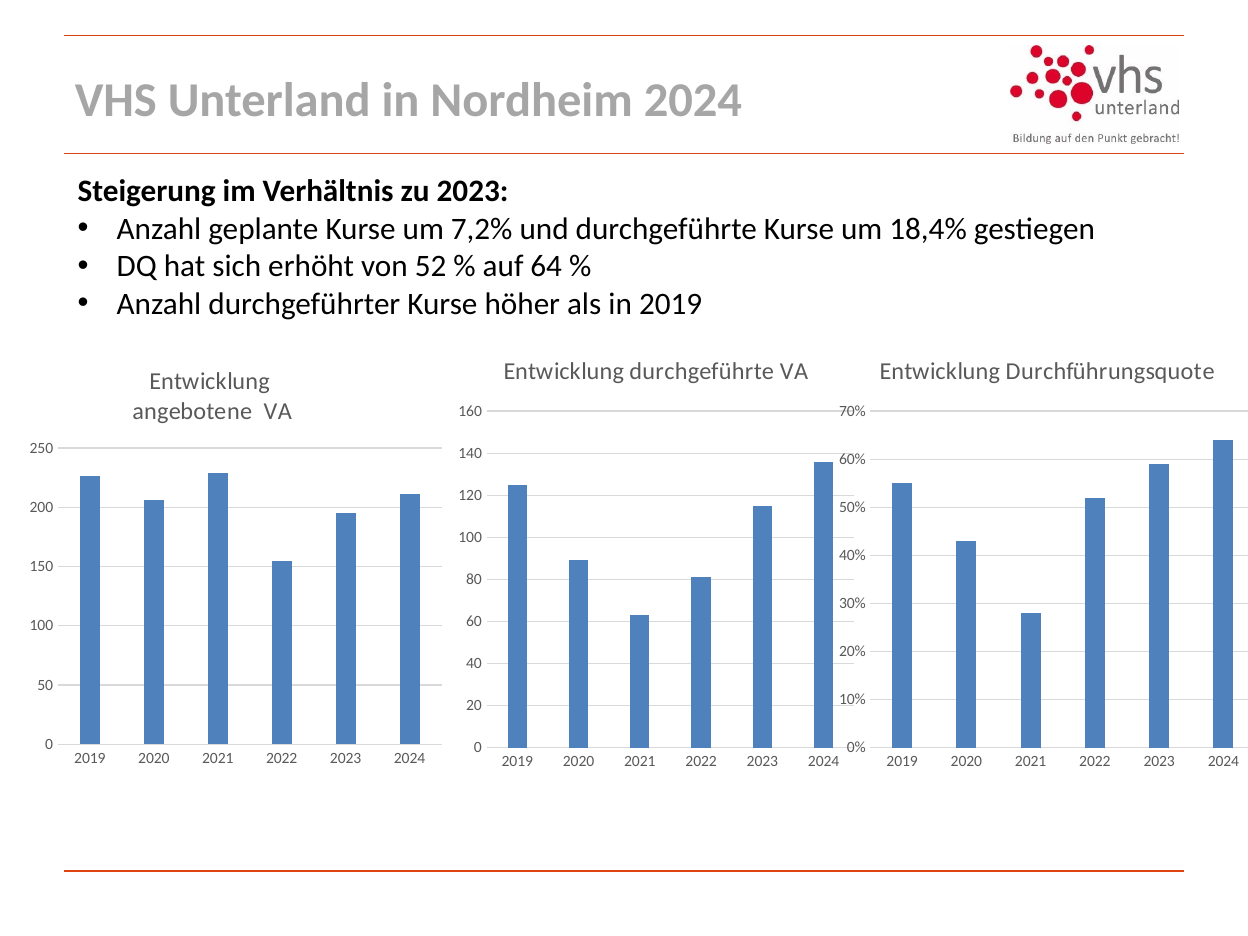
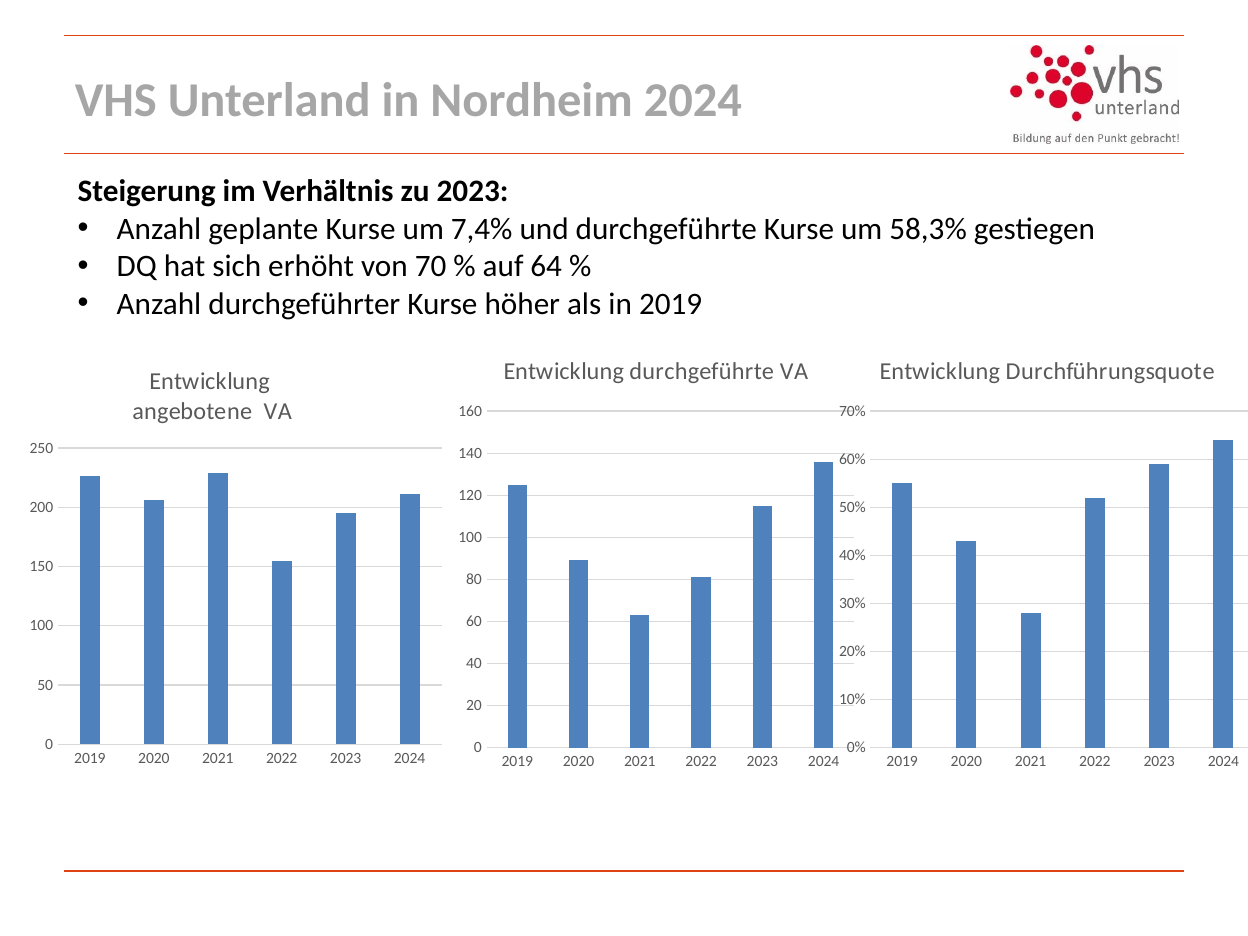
7,2%: 7,2% -> 7,4% (482, 229)
18,4%: 18,4% -> 58,3% (928, 229)
52: 52 -> 70 (431, 266)
